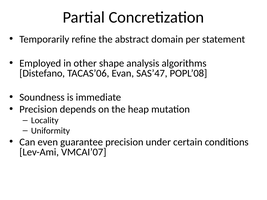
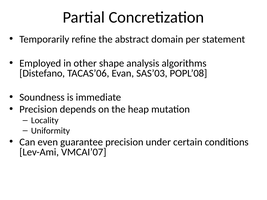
SAS’47: SAS’47 -> SAS’03 (152, 73)
